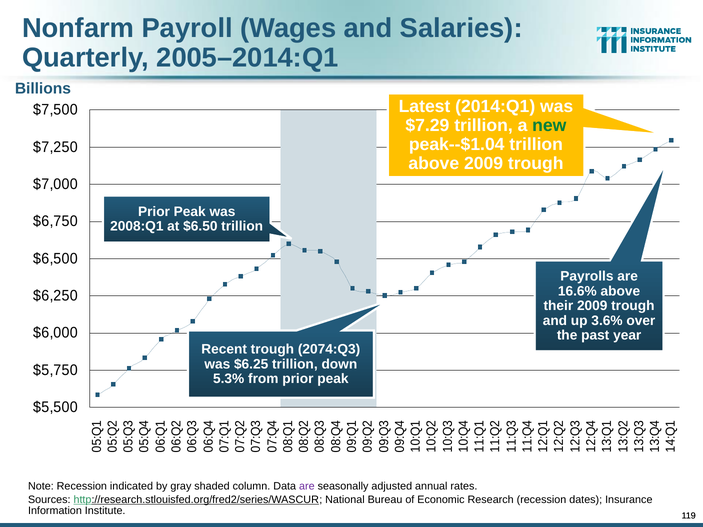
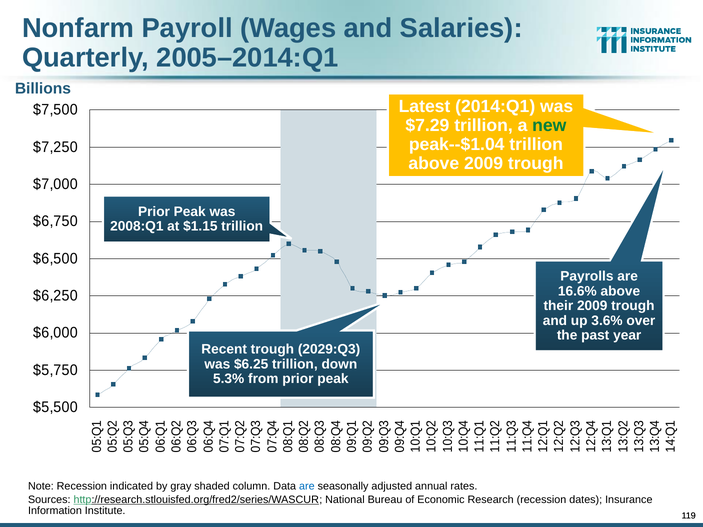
$6.50: $6.50 -> $1.15 (200, 227)
2074:Q3: 2074:Q3 -> 2029:Q3 (329, 349)
are colour: purple -> blue (307, 486)
